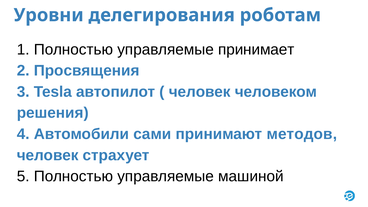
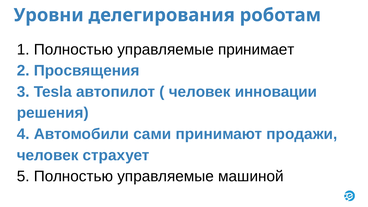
человеком: человеком -> инновации (276, 92)
методов: методов -> продажи (302, 134)
